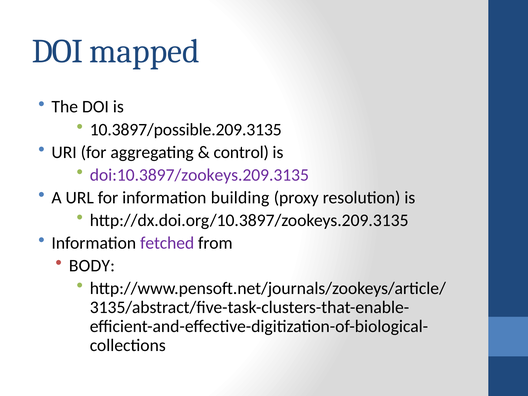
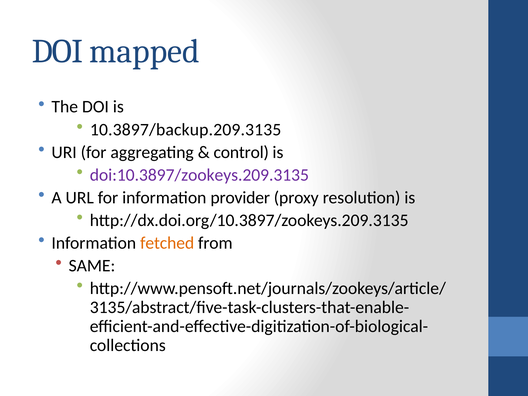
10.3897/possible.209.3135: 10.3897/possible.209.3135 -> 10.3897/backup.209.3135 (186, 130)
building: building -> provider (240, 198)
fetched colour: purple -> orange (167, 243)
BODY: BODY -> SAME (92, 266)
